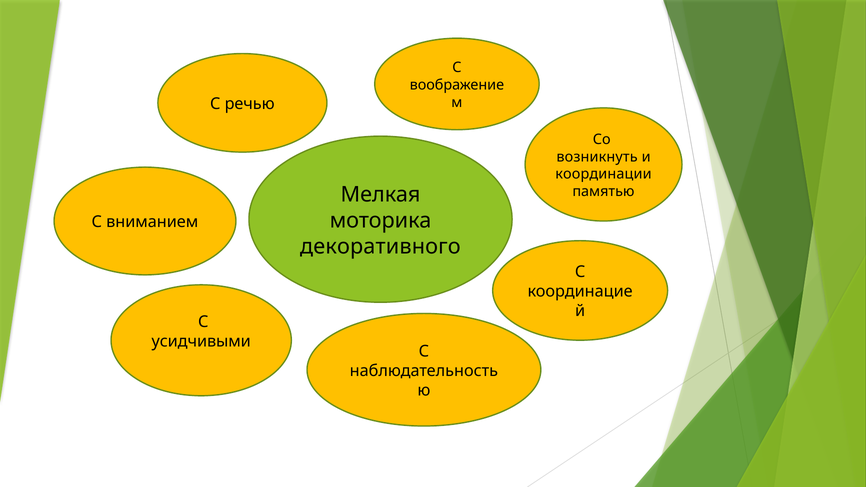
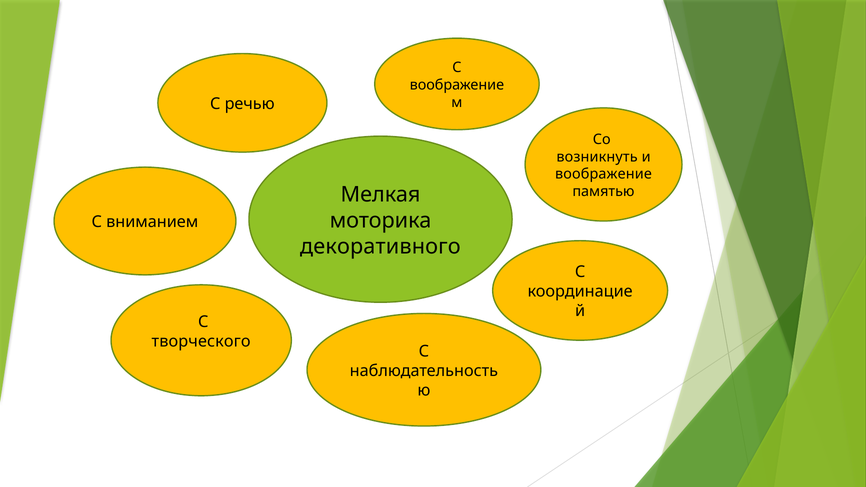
координации: координации -> воображение (603, 174)
усидчивыми: усидчивыми -> творческого (201, 341)
